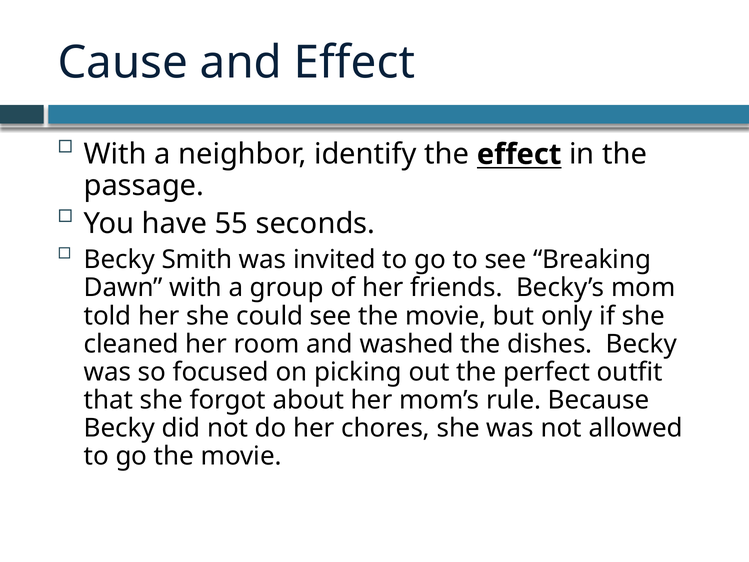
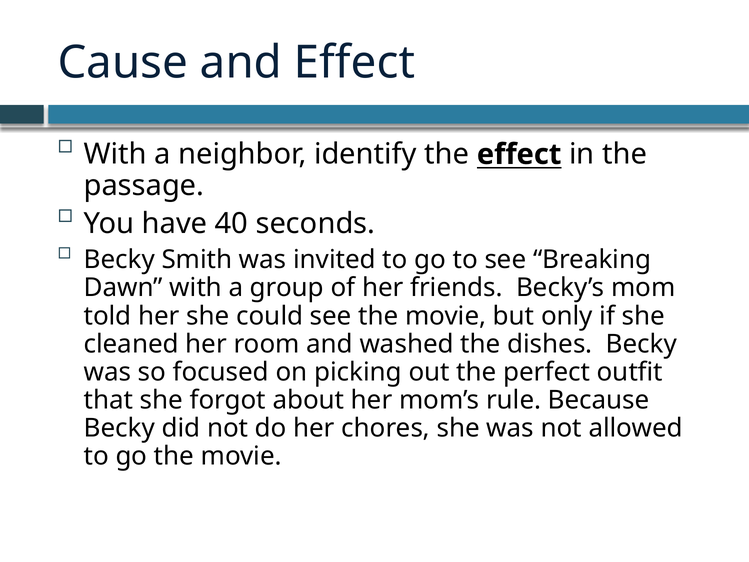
55: 55 -> 40 (231, 224)
